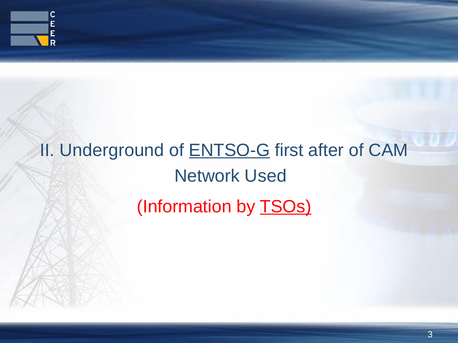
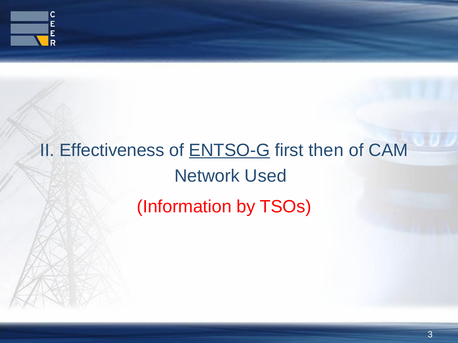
Underground: Underground -> Effectiveness (112, 151)
after: after -> then (326, 151)
TSOs underline: present -> none (286, 207)
